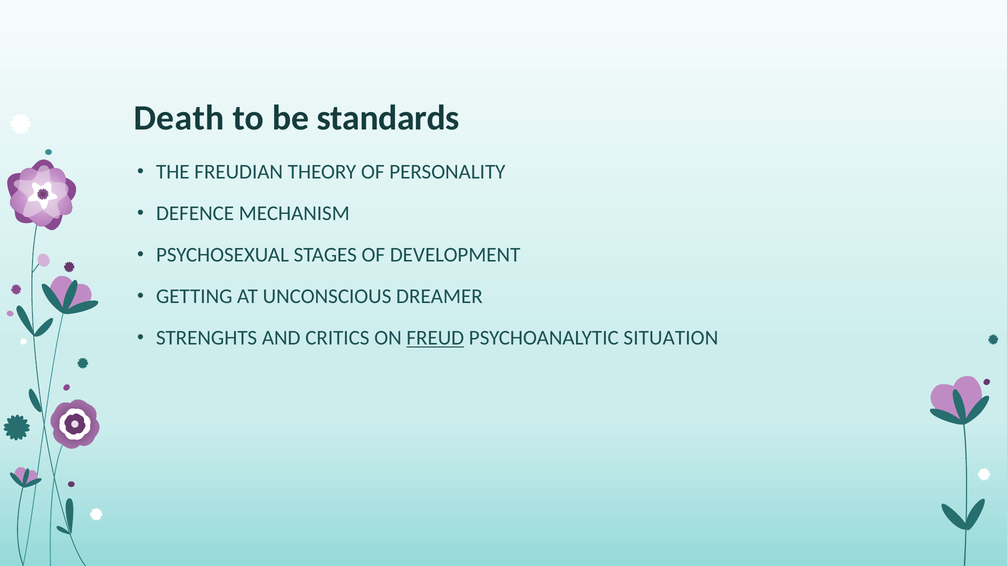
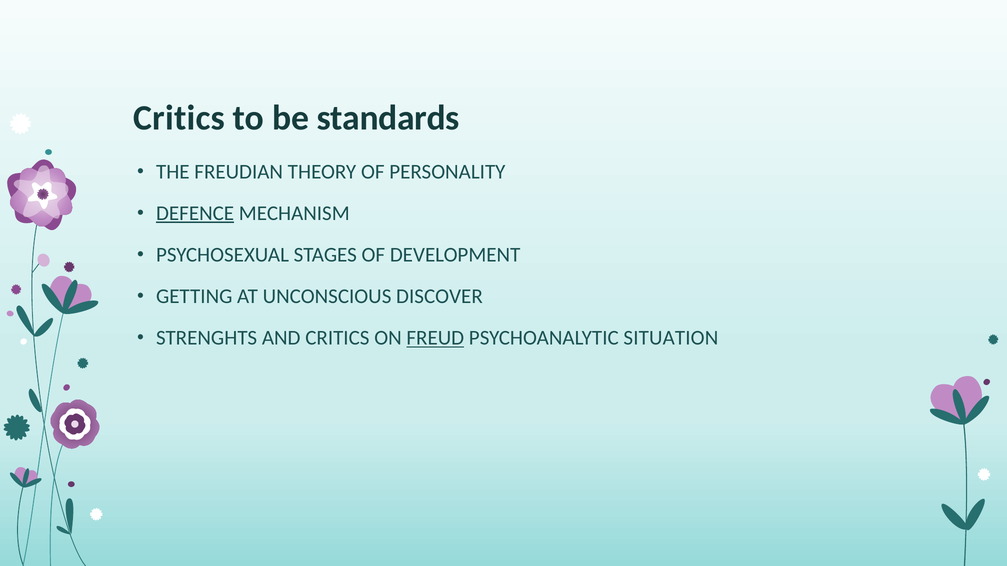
Death: Death -> Critics (179, 118)
DEFENCE underline: none -> present (195, 214)
DREAMER: DREAMER -> DISCOVER (439, 297)
